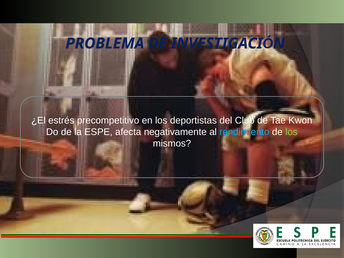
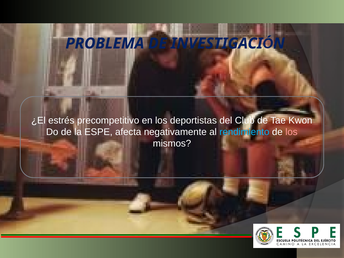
los colour: light green -> pink (291, 132)
